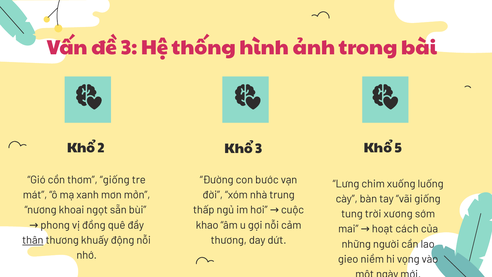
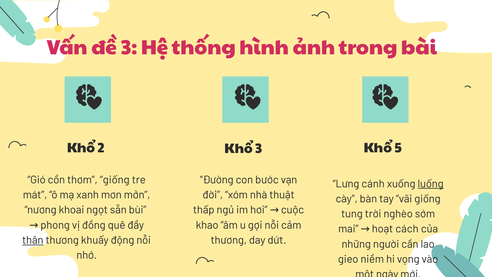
chim: chim -> cánh (373, 184)
luống underline: none -> present (431, 184)
trung: trung -> thuật (282, 195)
xương: xương -> nghèo (398, 214)
